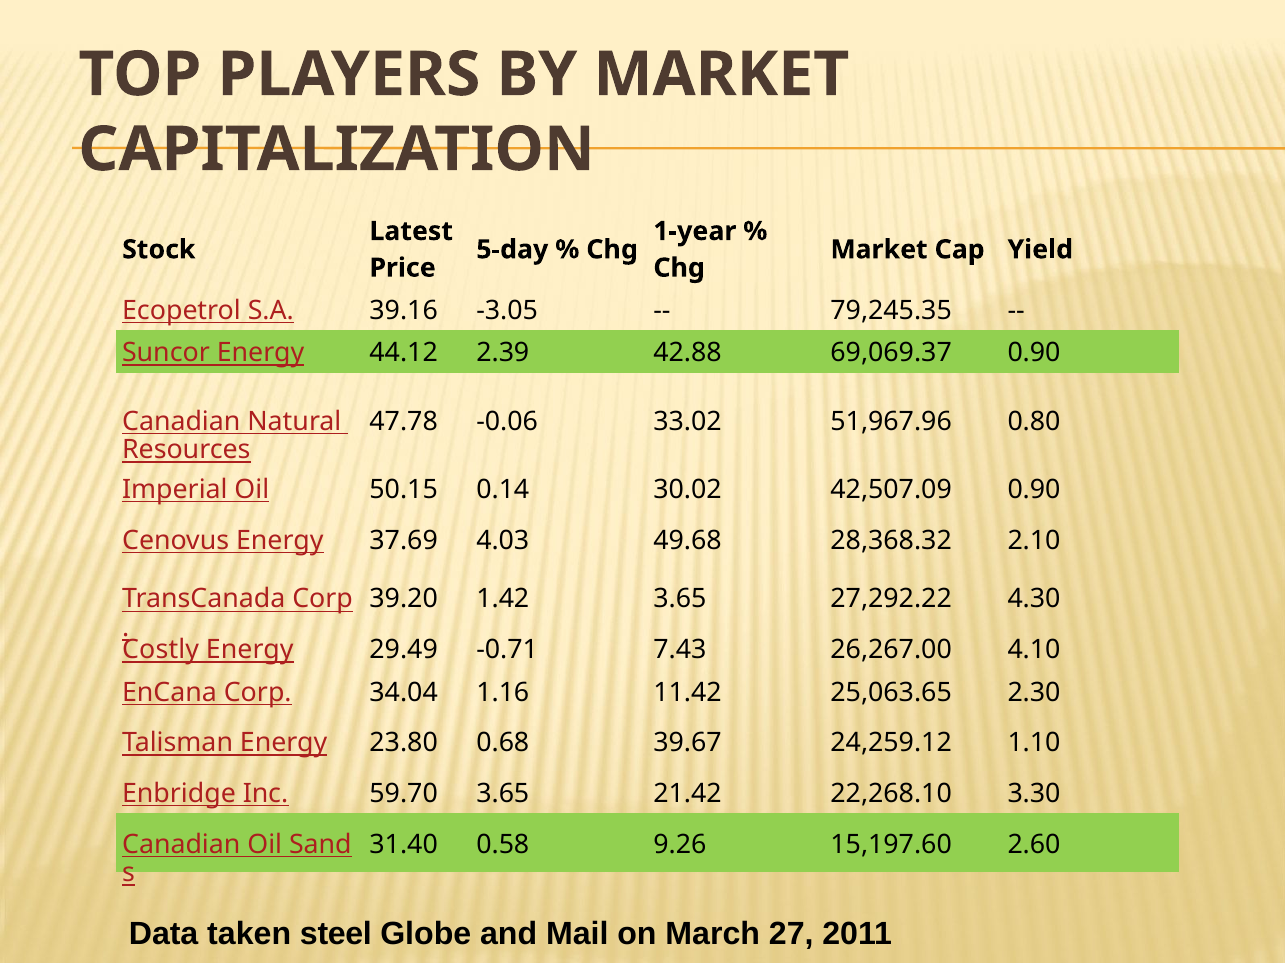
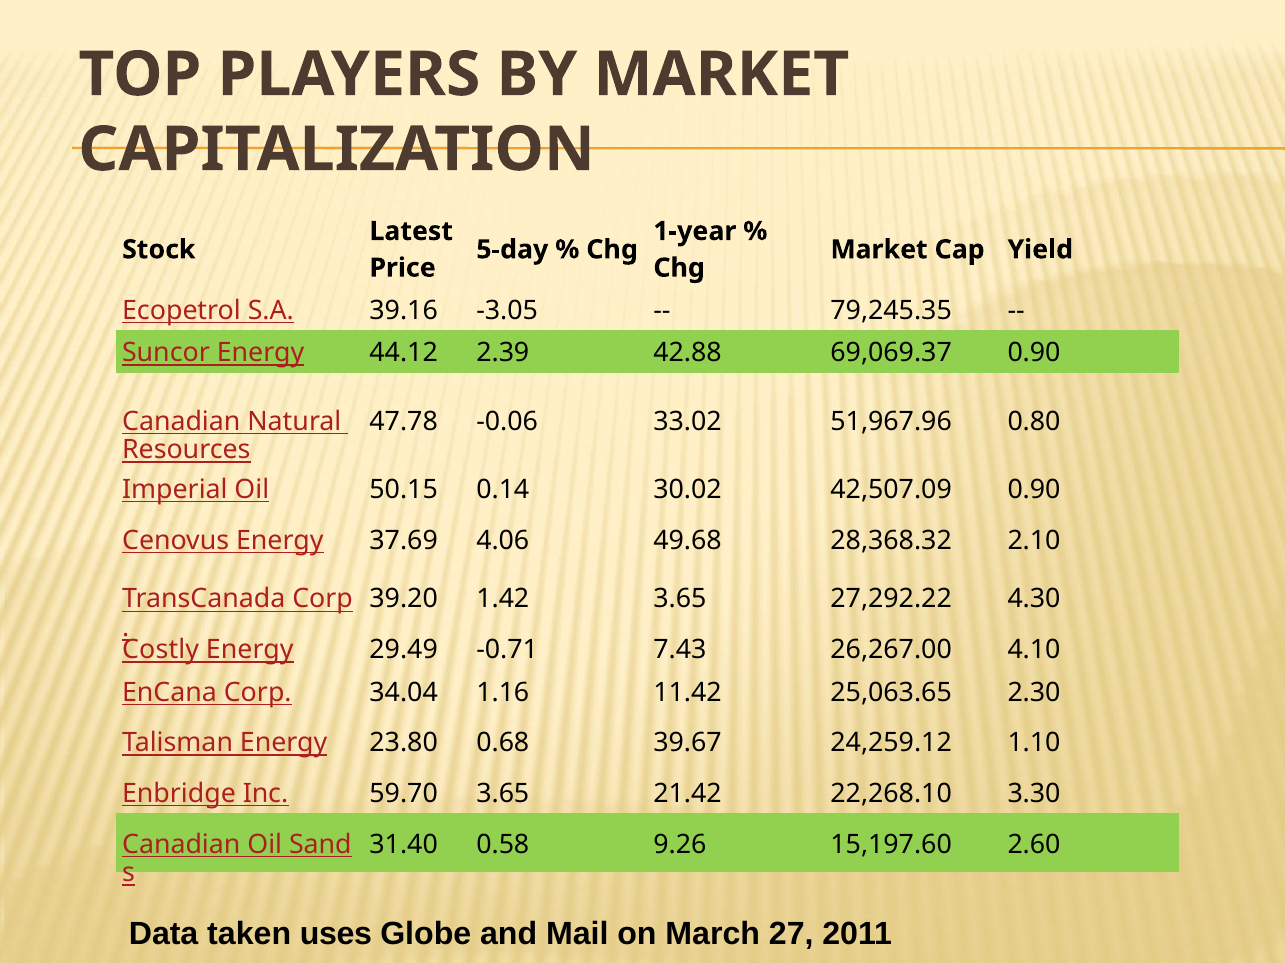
4.03: 4.03 -> 4.06 (503, 541)
steel: steel -> uses (336, 935)
